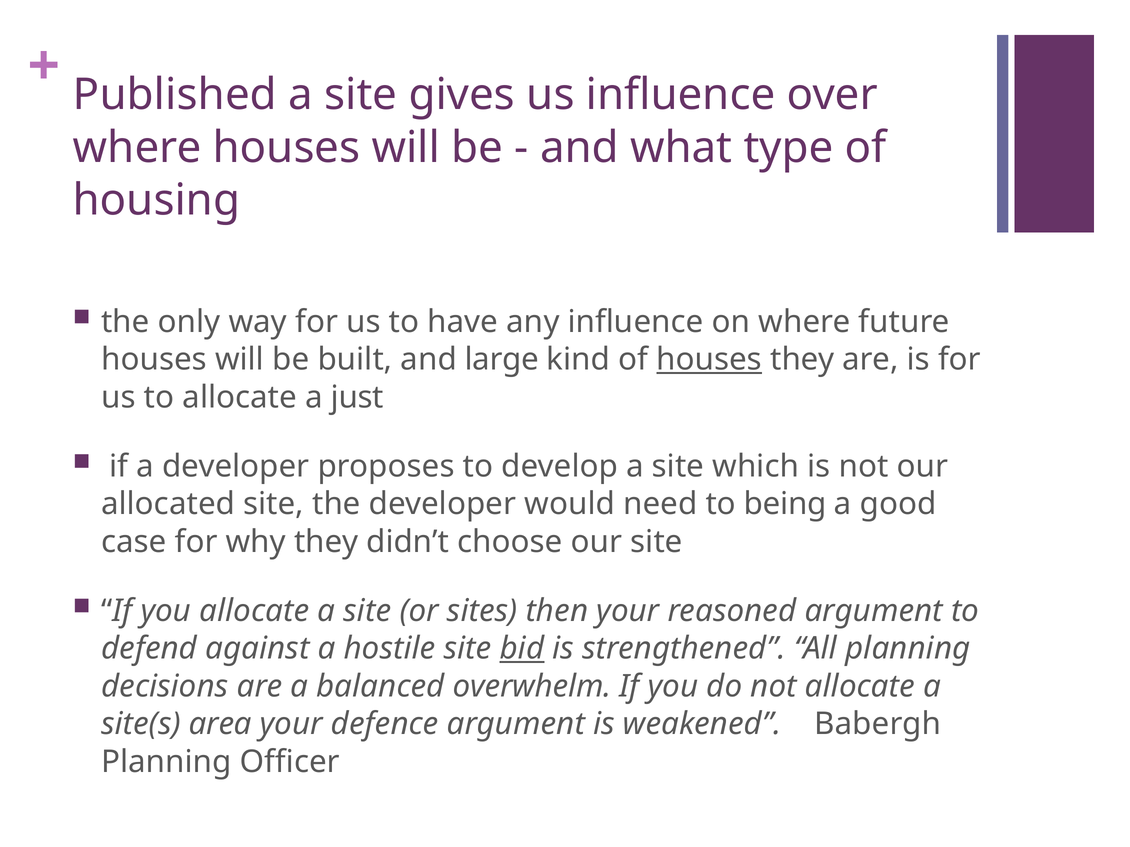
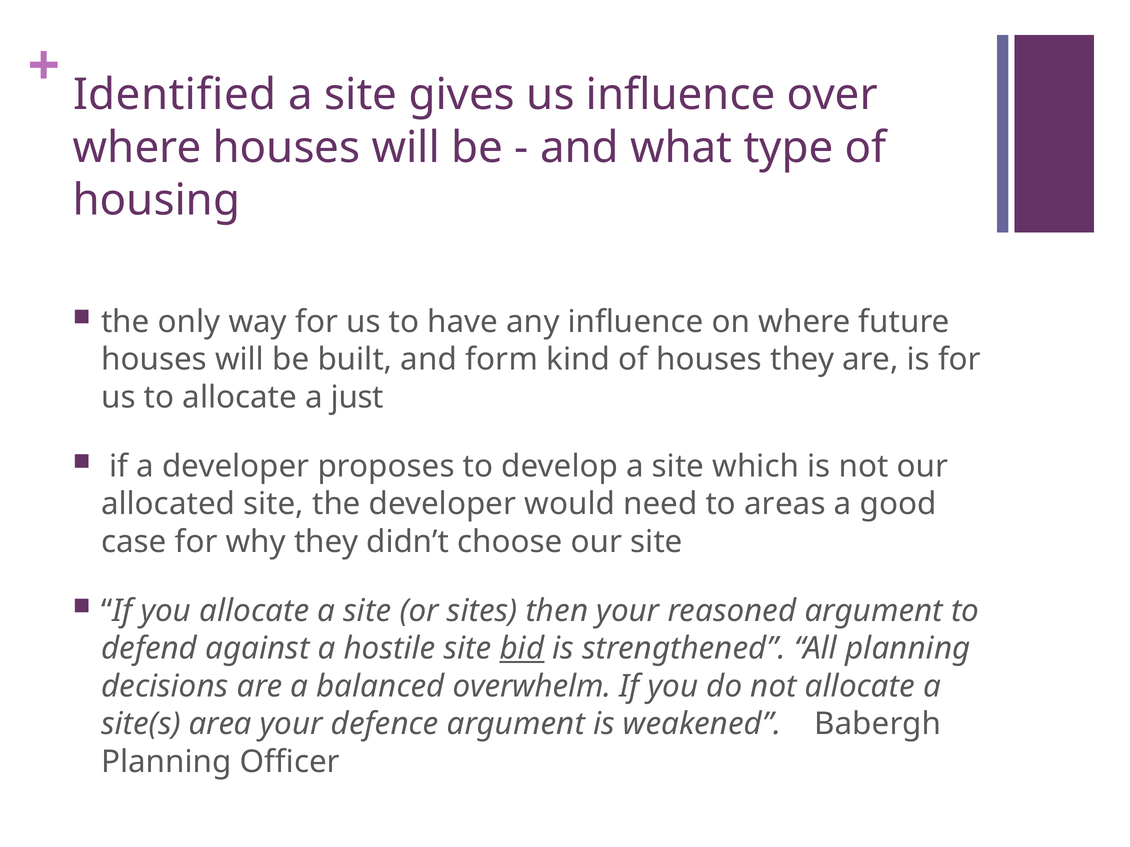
Published: Published -> Identified (175, 95)
large: large -> form (502, 360)
houses underline: present -> none (709, 360)
being: being -> areas (785, 504)
